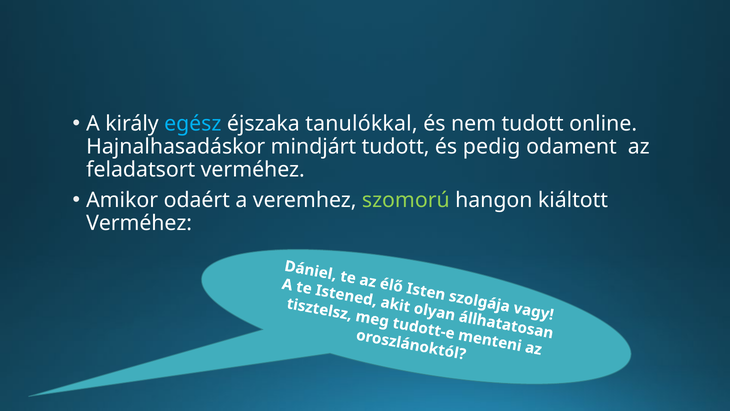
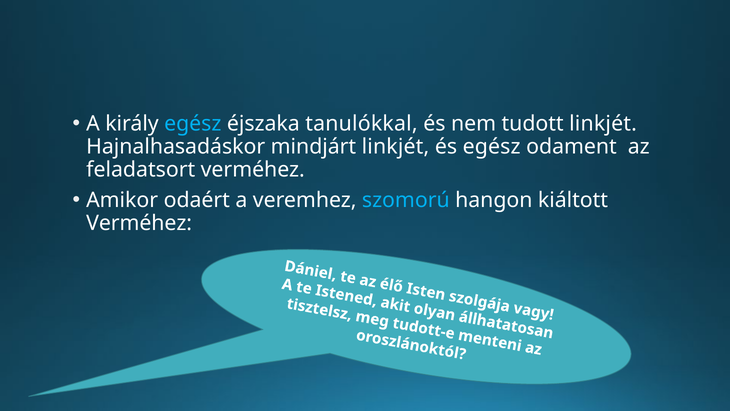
tudott online: online -> linkjét (603, 123)
mindjárt tudott: tudott -> linkjét (396, 146)
és pedig: pedig -> egész (492, 146)
szomorú colour: light green -> light blue (406, 200)
